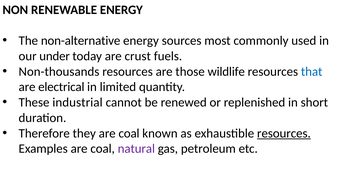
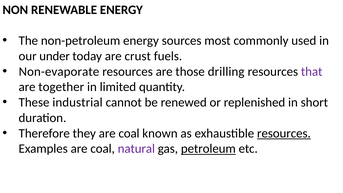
non-alternative: non-alternative -> non-petroleum (81, 41)
Non-thousands: Non-thousands -> Non-evaporate (59, 72)
wildlife: wildlife -> drilling (226, 72)
that colour: blue -> purple (312, 72)
electrical: electrical -> together (61, 87)
petroleum underline: none -> present (208, 149)
